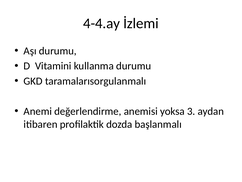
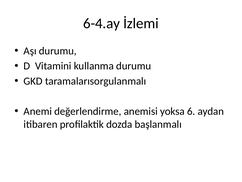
4-4.ay: 4-4.ay -> 6-4.ay (102, 23)
3: 3 -> 6 (191, 111)
